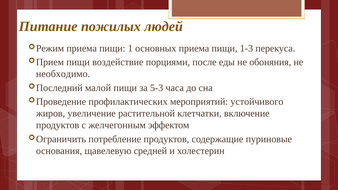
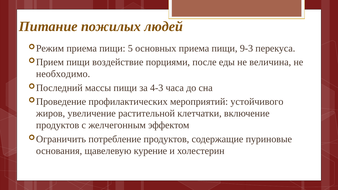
1: 1 -> 5 (130, 48)
1-3: 1-3 -> 9-3 (246, 48)
обоняния: обоняния -> величина (270, 62)
малой: малой -> массы (98, 88)
5-3: 5-3 -> 4-3 (157, 88)
средней: средней -> курение (150, 151)
